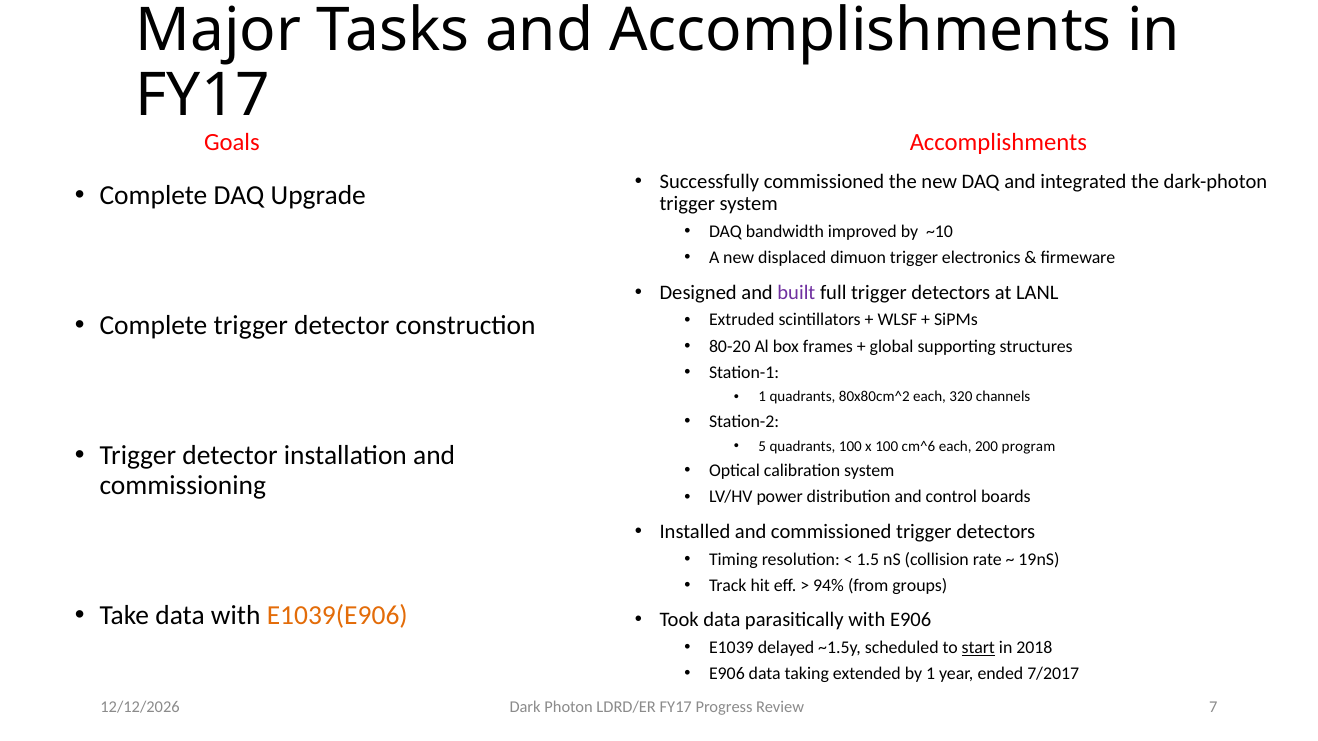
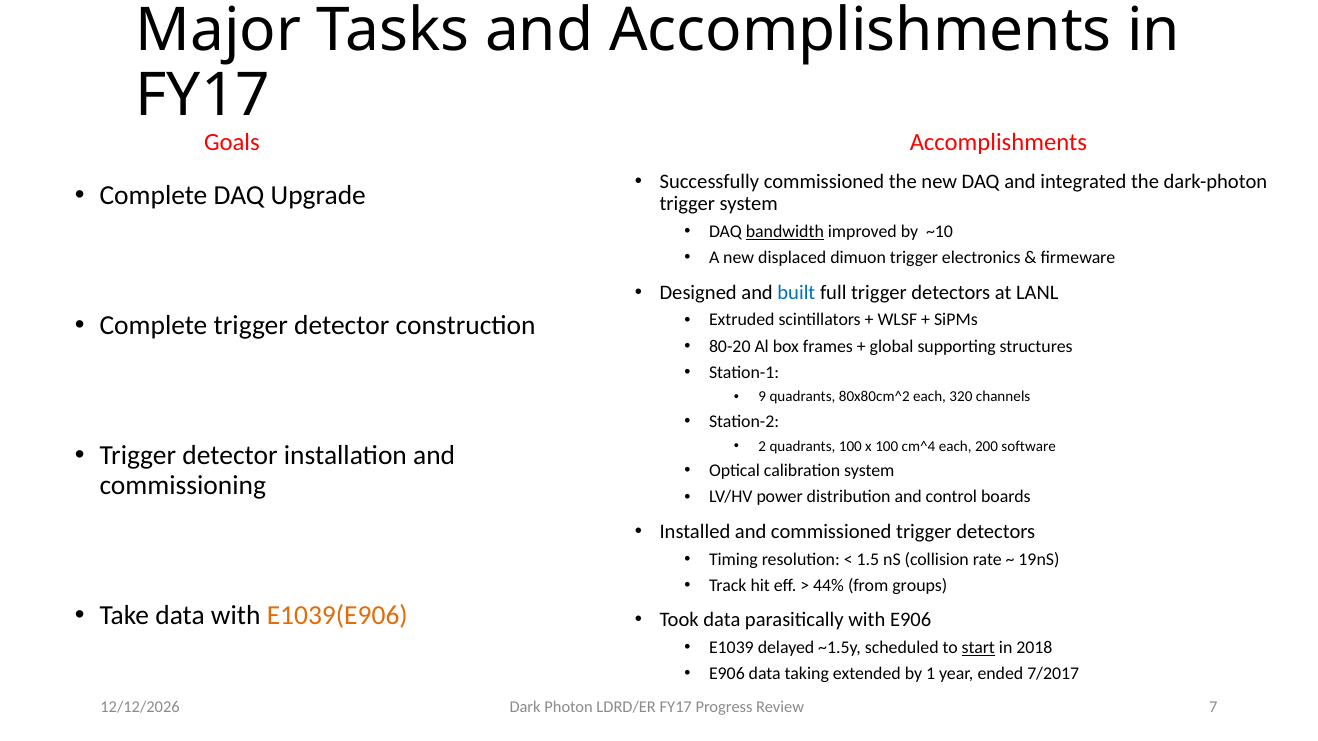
bandwidth underline: none -> present (785, 232)
built colour: purple -> blue (796, 293)
1: 1 -> 9 (762, 397)
5: 5 -> 2 (762, 446)
cm^6: cm^6 -> cm^4 (918, 446)
program: program -> software (1029, 446)
94%: 94% -> 44% (829, 586)
